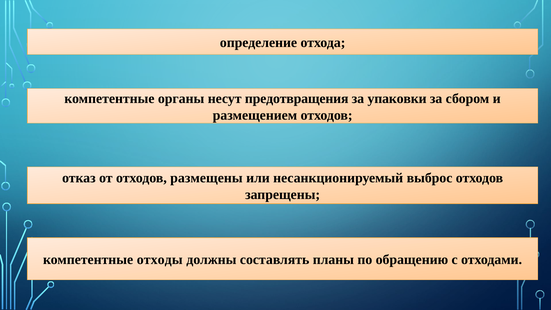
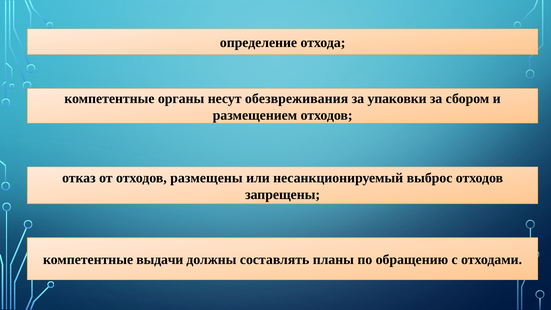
предотвращения: предотвращения -> обезвреживания (297, 99)
отходы: отходы -> выдачи (160, 260)
